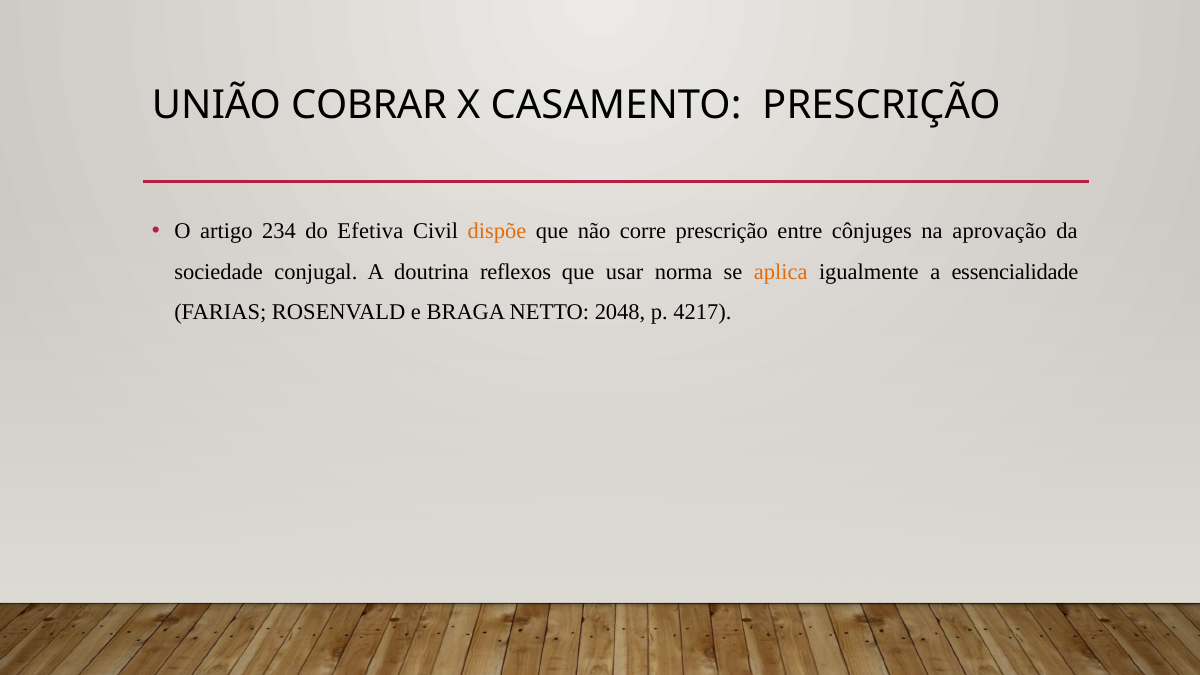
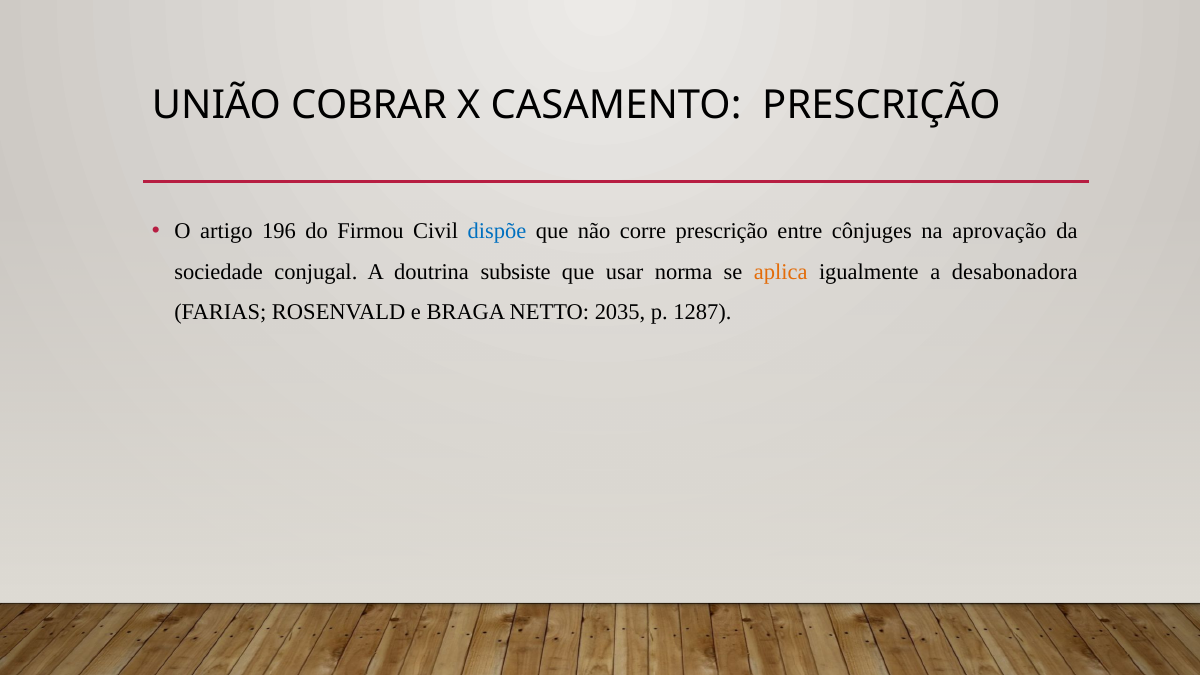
234: 234 -> 196 (279, 231)
Efetiva: Efetiva -> Firmou (371, 231)
dispõe colour: orange -> blue (497, 231)
reflexos: reflexos -> subsiste (516, 272)
essencialidade: essencialidade -> desabonadora (1015, 272)
2048: 2048 -> 2035 (620, 312)
4217: 4217 -> 1287 (702, 312)
